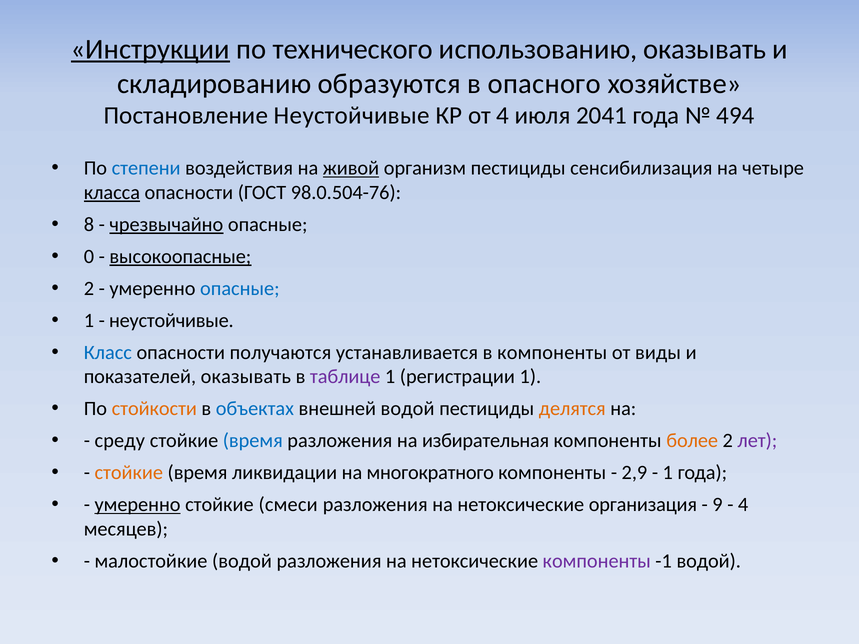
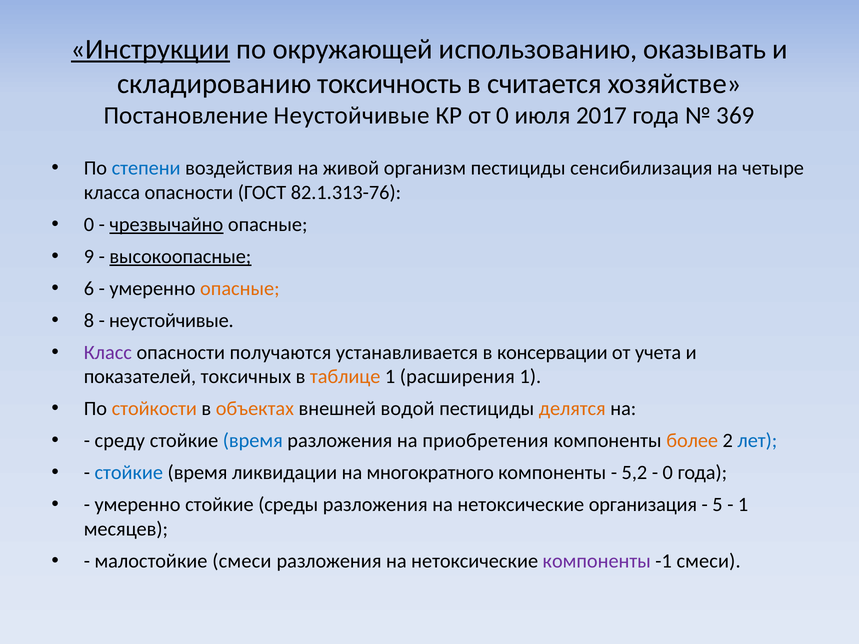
технического: технического -> окружающей (353, 49)
образуются: образуются -> токсичность (389, 84)
опасного: опасного -> считается (544, 84)
от 4: 4 -> 0 (503, 116)
2041: 2041 -> 2017 (602, 116)
494: 494 -> 369 (735, 116)
живой underline: present -> none (351, 168)
класса underline: present -> none (112, 193)
98.0.504-76: 98.0.504-76 -> 82.1.313-76 (346, 193)
8: 8 -> 0 (89, 225)
0: 0 -> 9 (89, 257)
2: 2 -> 6 (89, 289)
опасные colour: blue -> orange (240, 289)
1: 1 -> 8 (89, 321)
Класс colour: blue -> purple (108, 353)
в компоненты: компоненты -> консервации (552, 353)
виды: виды -> учета (658, 353)
показателей оказывать: оказывать -> токсичных (246, 377)
таблице colour: purple -> orange (345, 377)
регистрации: регистрации -> расширения (457, 377)
объектах colour: blue -> orange (255, 409)
избирательная: избирательная -> приобретения (485, 441)
лет colour: purple -> blue (757, 441)
стойкие colour: orange -> blue (129, 473)
2,9: 2,9 -> 5,2 (634, 473)
1: 1 -> 0 (668, 473)
умеренно underline: present -> none (138, 505)
смеси: смеси -> среды (288, 505)
9: 9 -> 5 (717, 505)
4: 4 -> 1 (743, 505)
малостойкие водой: водой -> смеси (242, 561)
-1 водой: водой -> смеси (709, 561)
